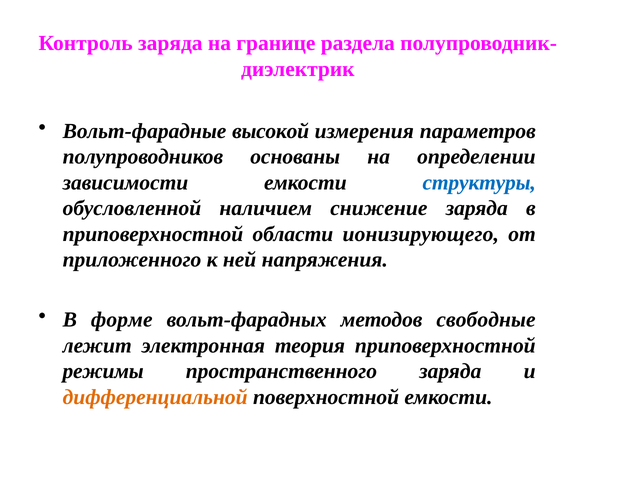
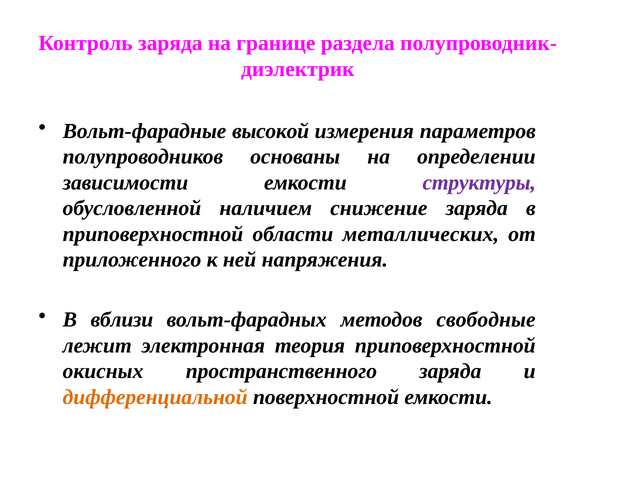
структуры colour: blue -> purple (479, 182)
ионизирующего: ионизирующего -> металлических (421, 234)
форме: форме -> вблизи (122, 320)
режимы: режимы -> окисных (103, 371)
